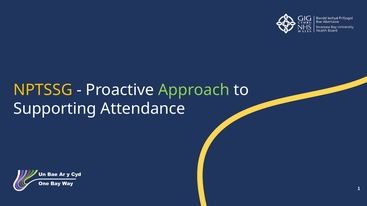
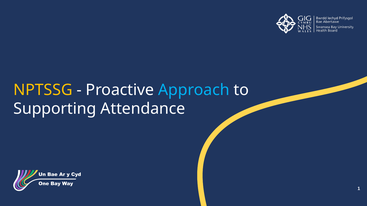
Approach colour: light green -> light blue (194, 90)
